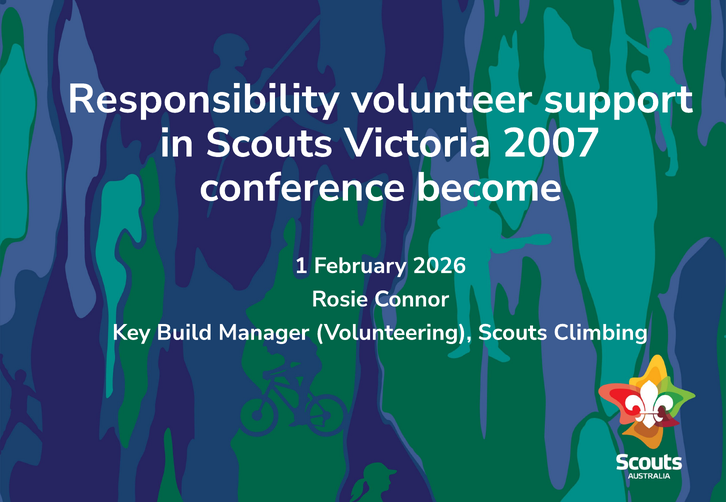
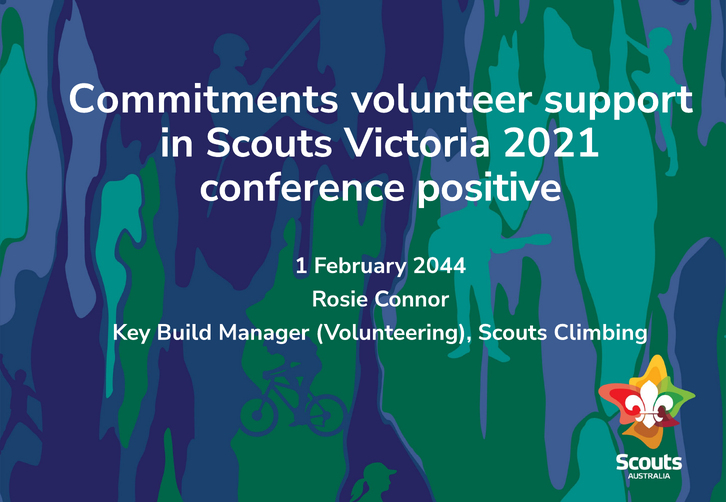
Responsibility: Responsibility -> Commitments (203, 99)
2007: 2007 -> 2021 (551, 143)
become: become -> positive (489, 187)
2026: 2026 -> 2044 (439, 266)
